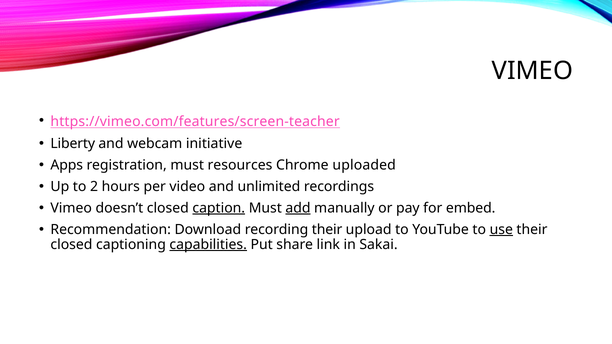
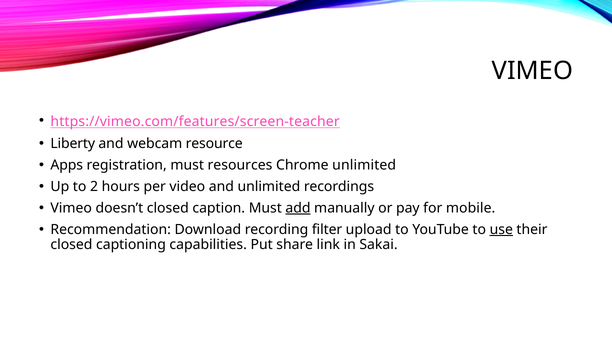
initiative: initiative -> resource (214, 144)
Chrome uploaded: uploaded -> unlimited (364, 165)
caption underline: present -> none (219, 208)
embed: embed -> mobile (471, 208)
recording their: their -> filter (327, 230)
capabilities underline: present -> none (208, 245)
